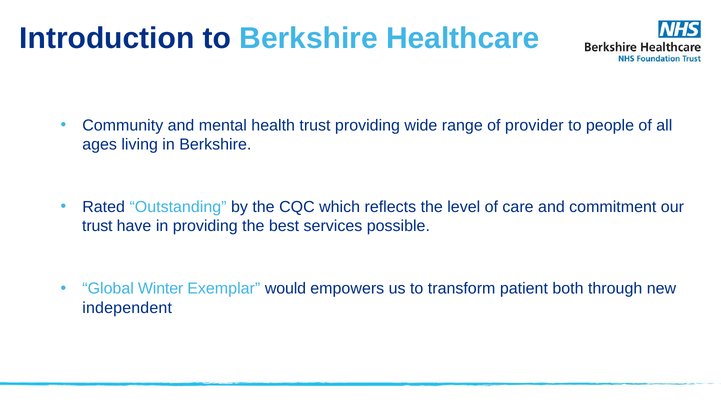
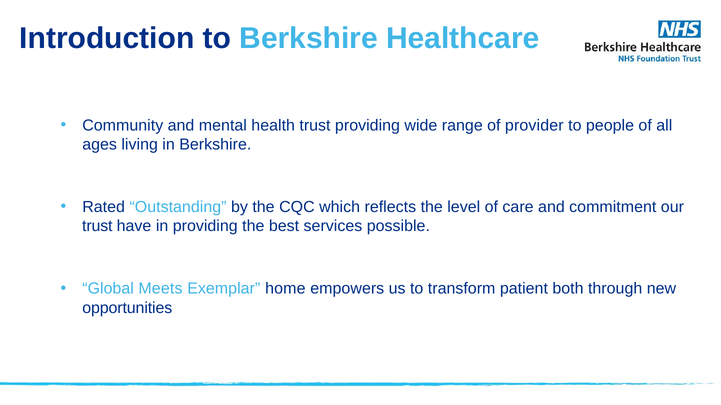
Winter: Winter -> Meets (160, 289)
would: would -> home (285, 289)
independent: independent -> opportunities (127, 308)
